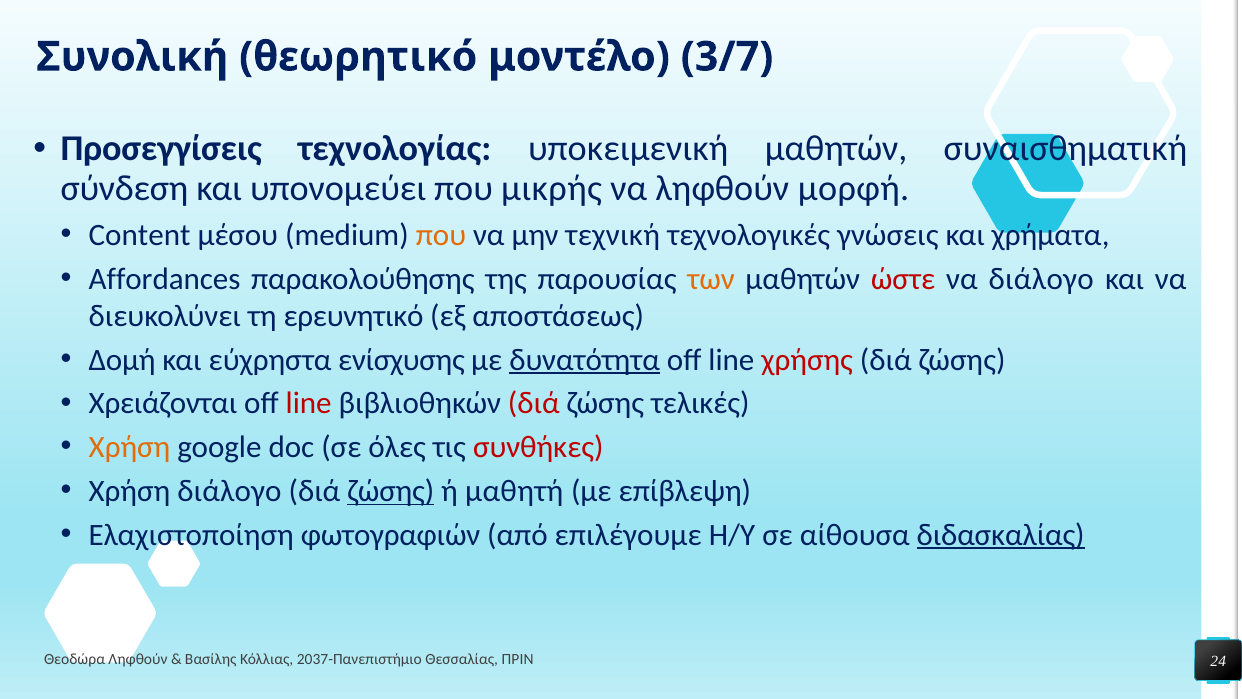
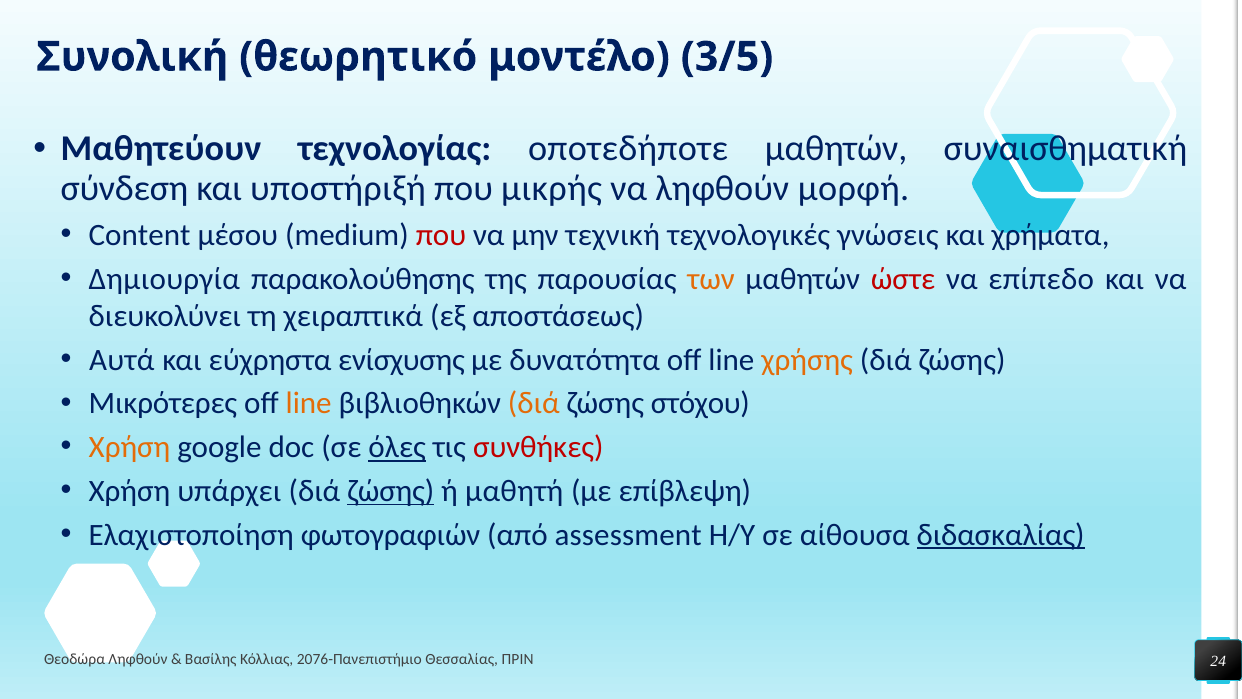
3/7: 3/7 -> 3/5 (727, 57)
Προσεγγίσεις: Προσεγγίσεις -> Μαθητεύουν (161, 149)
υποκειμενική: υποκειμενική -> οποτεδήποτε (628, 149)
υπονομεύει: υπονομεύει -> υποστήριξή (338, 188)
που colour: orange -> red (441, 235)
Affordances: Affordances -> Δημιουργία (164, 279)
να διάλογο: διάλογο -> επίπεδο (1041, 279)
ερευνητικό: ερευνητικό -> χειραπτικά (353, 316)
Δομή: Δομή -> Αυτά (122, 360)
δυνατότητα underline: present -> none (585, 360)
χρήσης colour: red -> orange (807, 360)
Χρειάζονται: Χρειάζονται -> Μικρότερες (163, 403)
line colour: red -> orange (309, 403)
διά colour: red -> orange (534, 403)
τελικές: τελικές -> στόχου (700, 403)
όλες underline: none -> present (397, 447)
Χρήση διάλογο: διάλογο -> υπάρχει (229, 491)
επιλέγουμε: επιλέγουμε -> assessment (628, 535)
2037-Πανεπιστήμιο: 2037-Πανεπιστήμιο -> 2076-Πανεπιστήμιο (359, 659)
